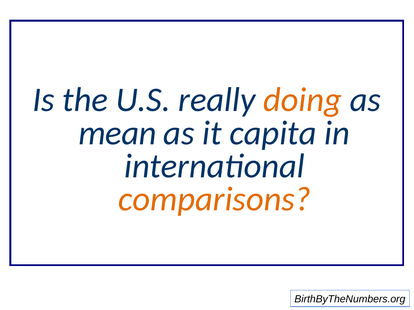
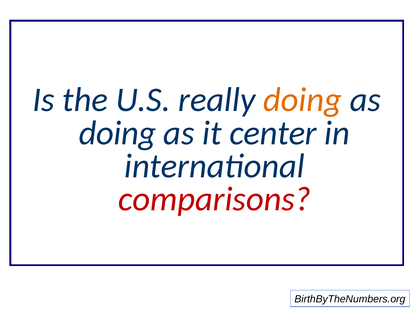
mean: mean -> doing (117, 133)
capita: capita -> center (273, 133)
comparisons colour: orange -> red (215, 199)
